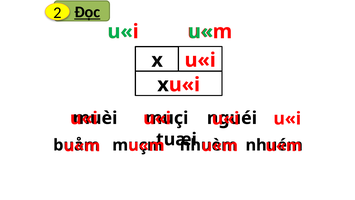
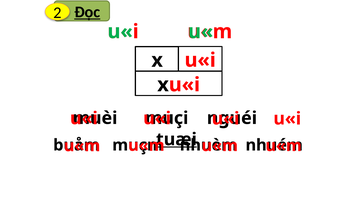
tuæi underline: none -> present (176, 139)
